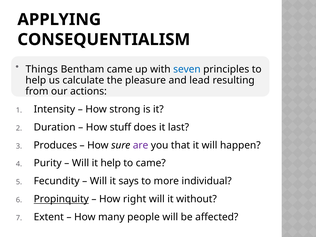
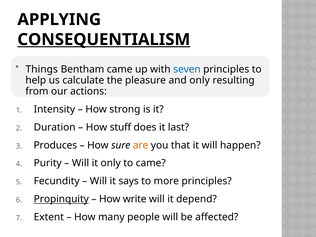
CONSEQUENTIALISM underline: none -> present (104, 40)
and lead: lead -> only (200, 80)
are colour: purple -> orange (141, 145)
it help: help -> only (111, 163)
more individual: individual -> principles (207, 181)
right: right -> write (135, 199)
without: without -> depend (196, 199)
